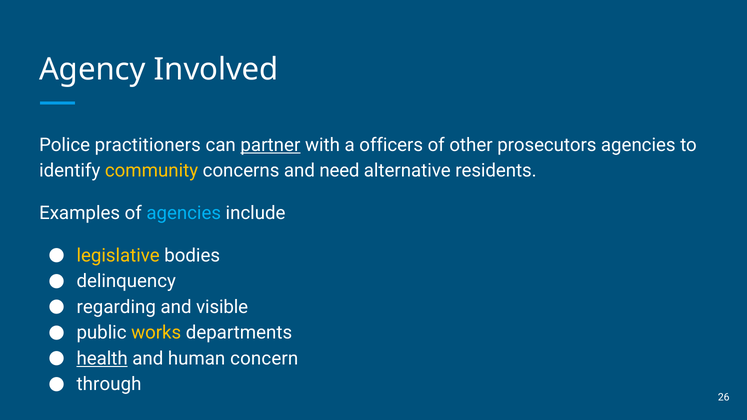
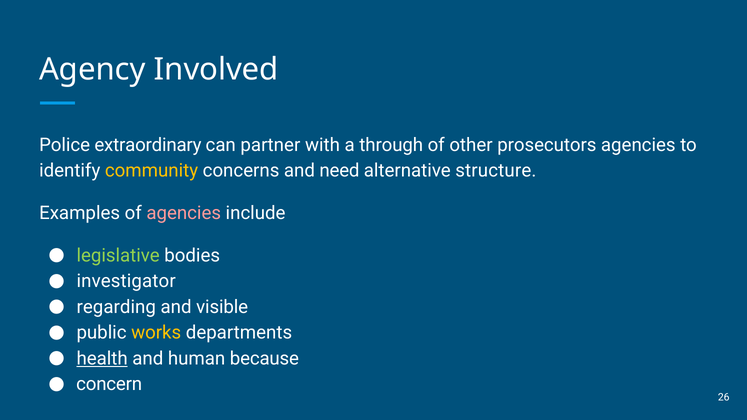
practitioners: practitioners -> extraordinary (148, 145)
partner underline: present -> none (270, 145)
officers: officers -> through (391, 145)
residents: residents -> structure (496, 171)
agencies colour: light blue -> pink (184, 213)
legislative colour: yellow -> light green (118, 255)
delinquency: delinquency -> investigator (126, 281)
concern: concern -> because (264, 359)
through: through -> concern (109, 384)
